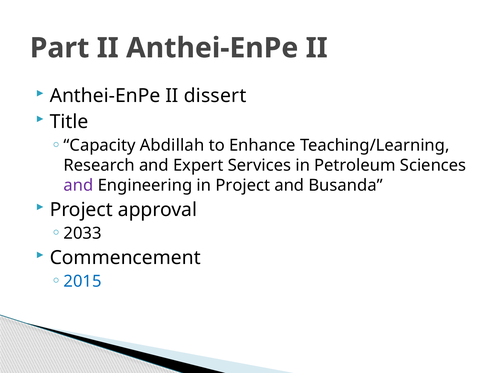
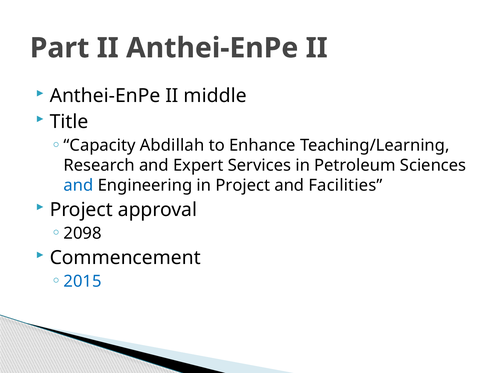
dissert: dissert -> middle (215, 96)
and colour: purple -> blue (79, 185)
Busanda: Busanda -> Facilities (346, 185)
2033: 2033 -> 2098 (83, 234)
